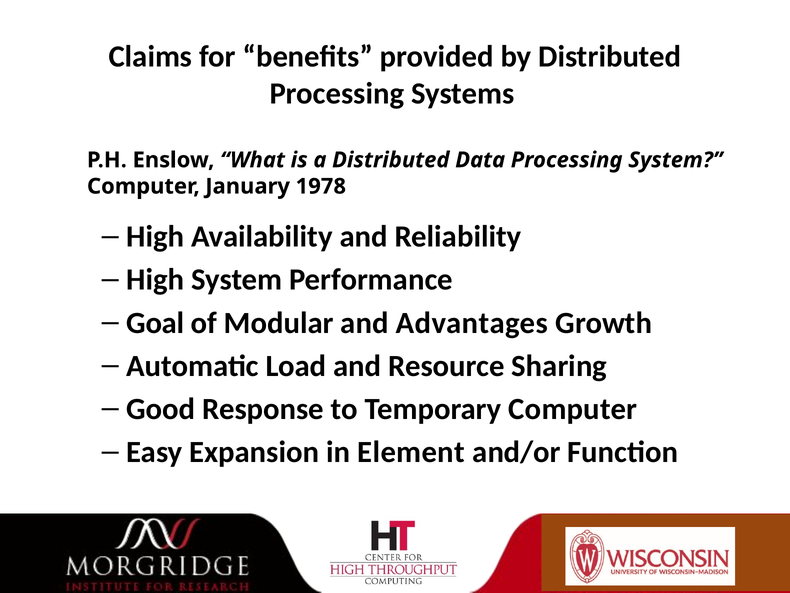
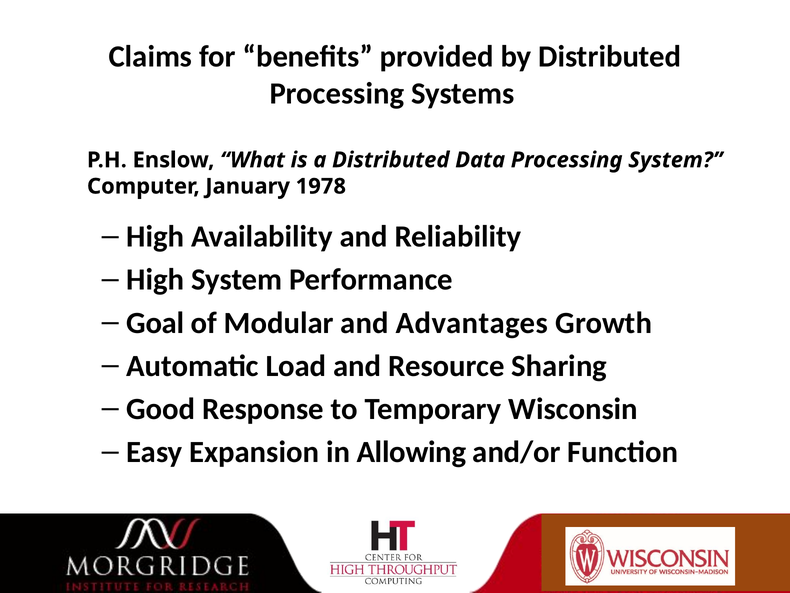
Temporary Computer: Computer -> Wisconsin (573, 409)
Element: Element -> Allowing (411, 452)
